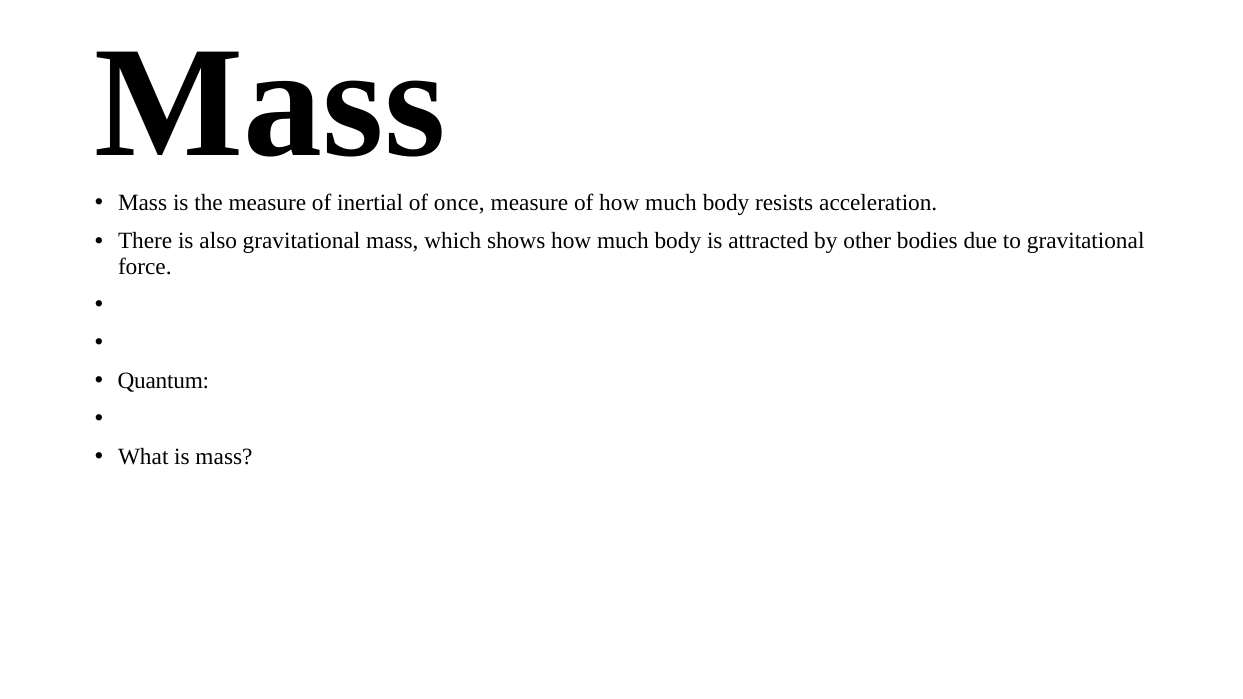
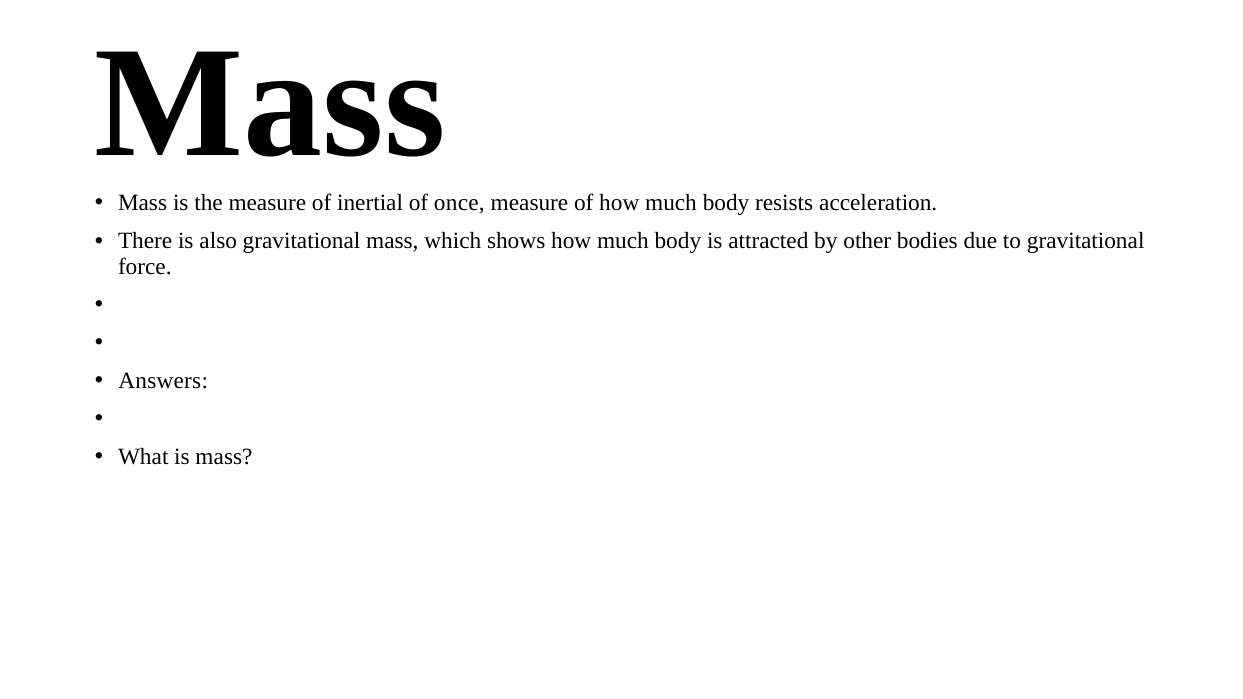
Quantum: Quantum -> Answers (163, 381)
